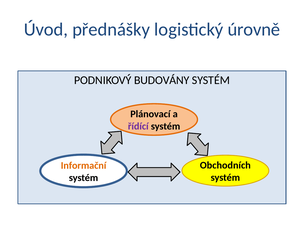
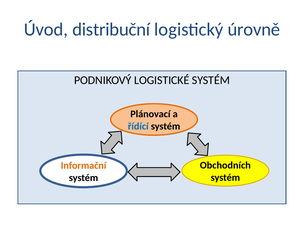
přednášky: přednášky -> distribuční (111, 29)
BUDOVÁNY: BUDOVÁNY -> LOGISTICKÉ (162, 80)
řídící colour: purple -> blue (138, 126)
